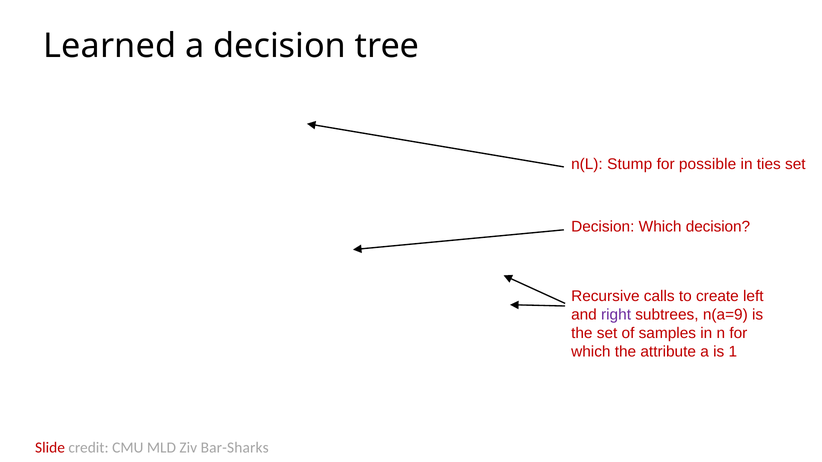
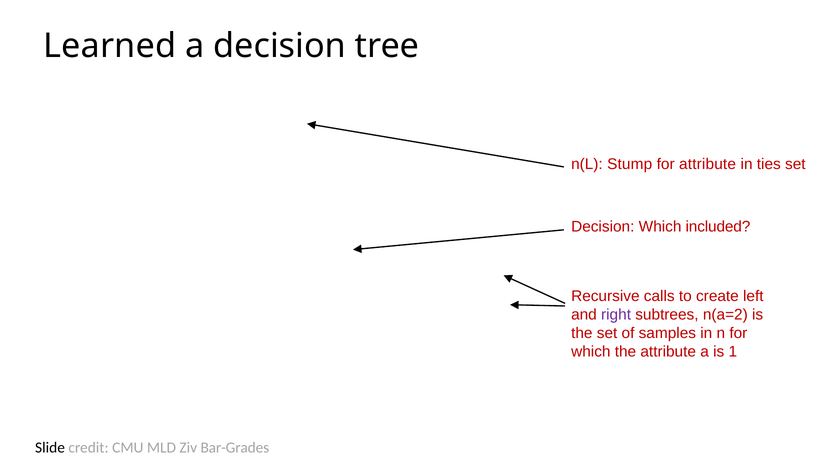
for possible: possible -> attribute (708, 164)
Which decision: decision -> included (718, 227)
n(a=9: n(a=9 -> n(a=2 (725, 315)
Slide colour: red -> black (50, 448)
Bar-Sharks: Bar-Sharks -> Bar-Grades (235, 448)
